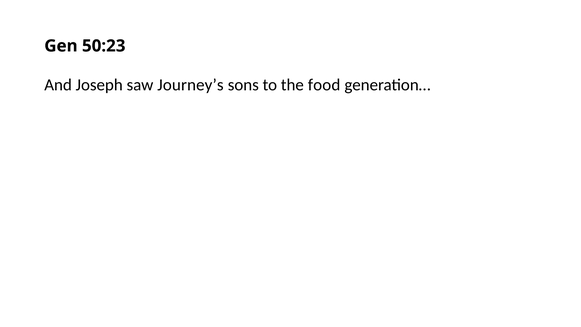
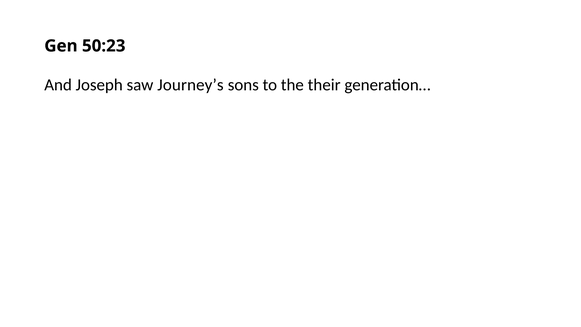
food: food -> their (324, 85)
